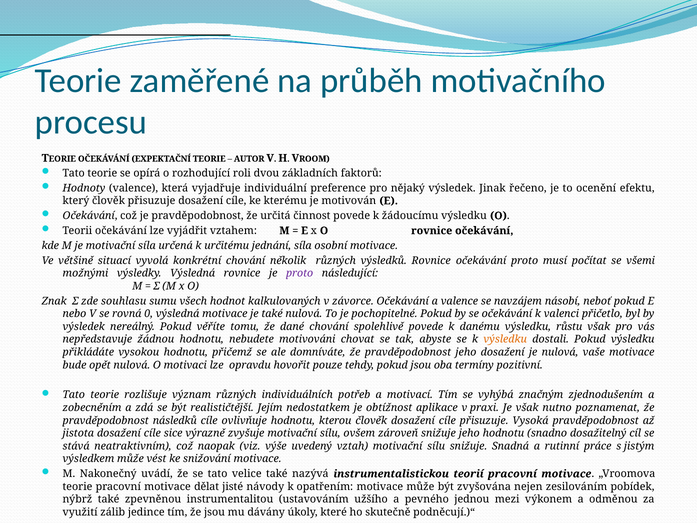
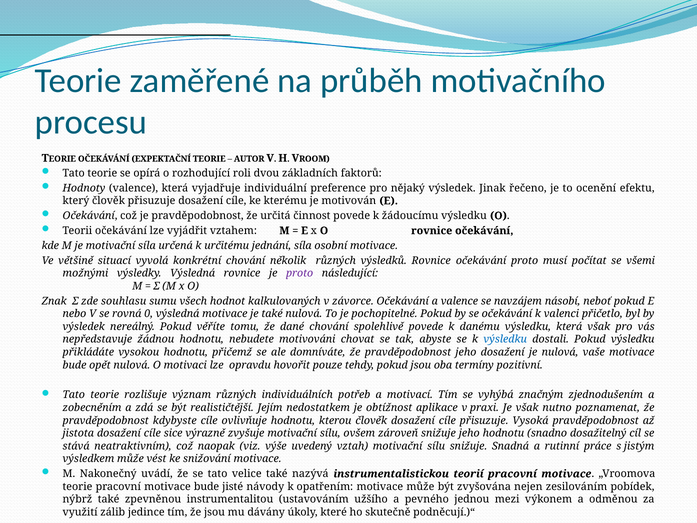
výsledku růstu: růstu -> která (569, 327)
výsledku colour: orange -> blue (505, 339)
následků: následků -> kdybyste (175, 420)
pracovní motivace dělat: dělat -> bude (207, 486)
